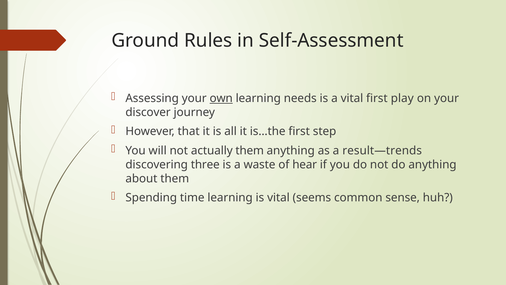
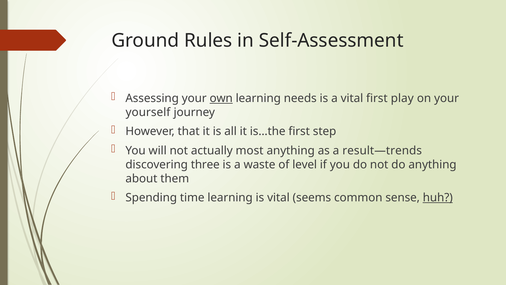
discover: discover -> yourself (148, 112)
actually them: them -> most (250, 150)
hear: hear -> level (305, 164)
huh underline: none -> present (438, 198)
